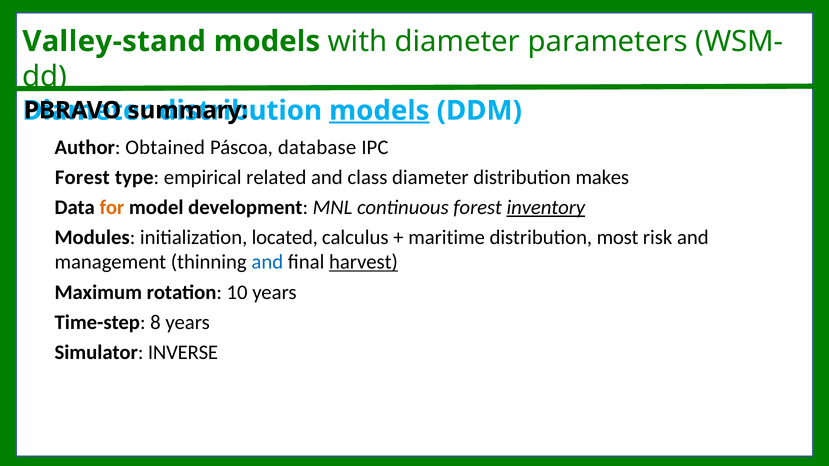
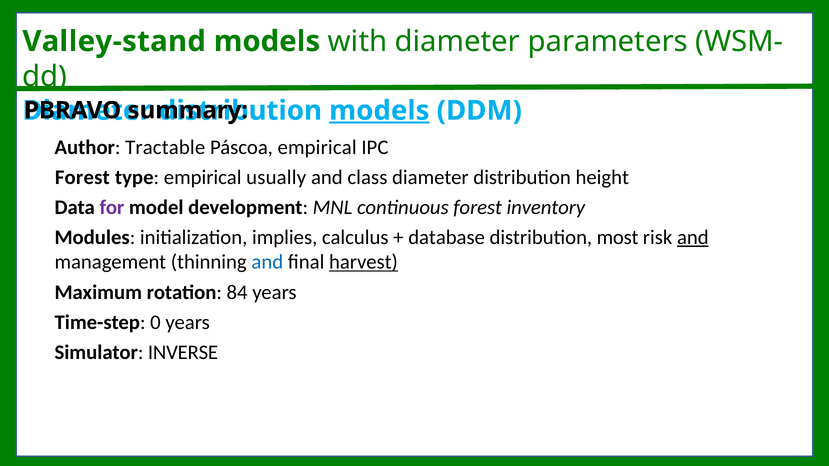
Obtained: Obtained -> Tractable (165, 147)
Páscoa database: database -> empirical (317, 147)
related: related -> usually (276, 177)
makes: makes -> height (602, 177)
for colour: orange -> purple (112, 207)
inventory underline: present -> none (546, 207)
located: located -> implies (285, 237)
maritime: maritime -> database (447, 237)
and underline: none -> present (693, 237)
10: 10 -> 84 (237, 292)
8: 8 -> 0 (155, 322)
